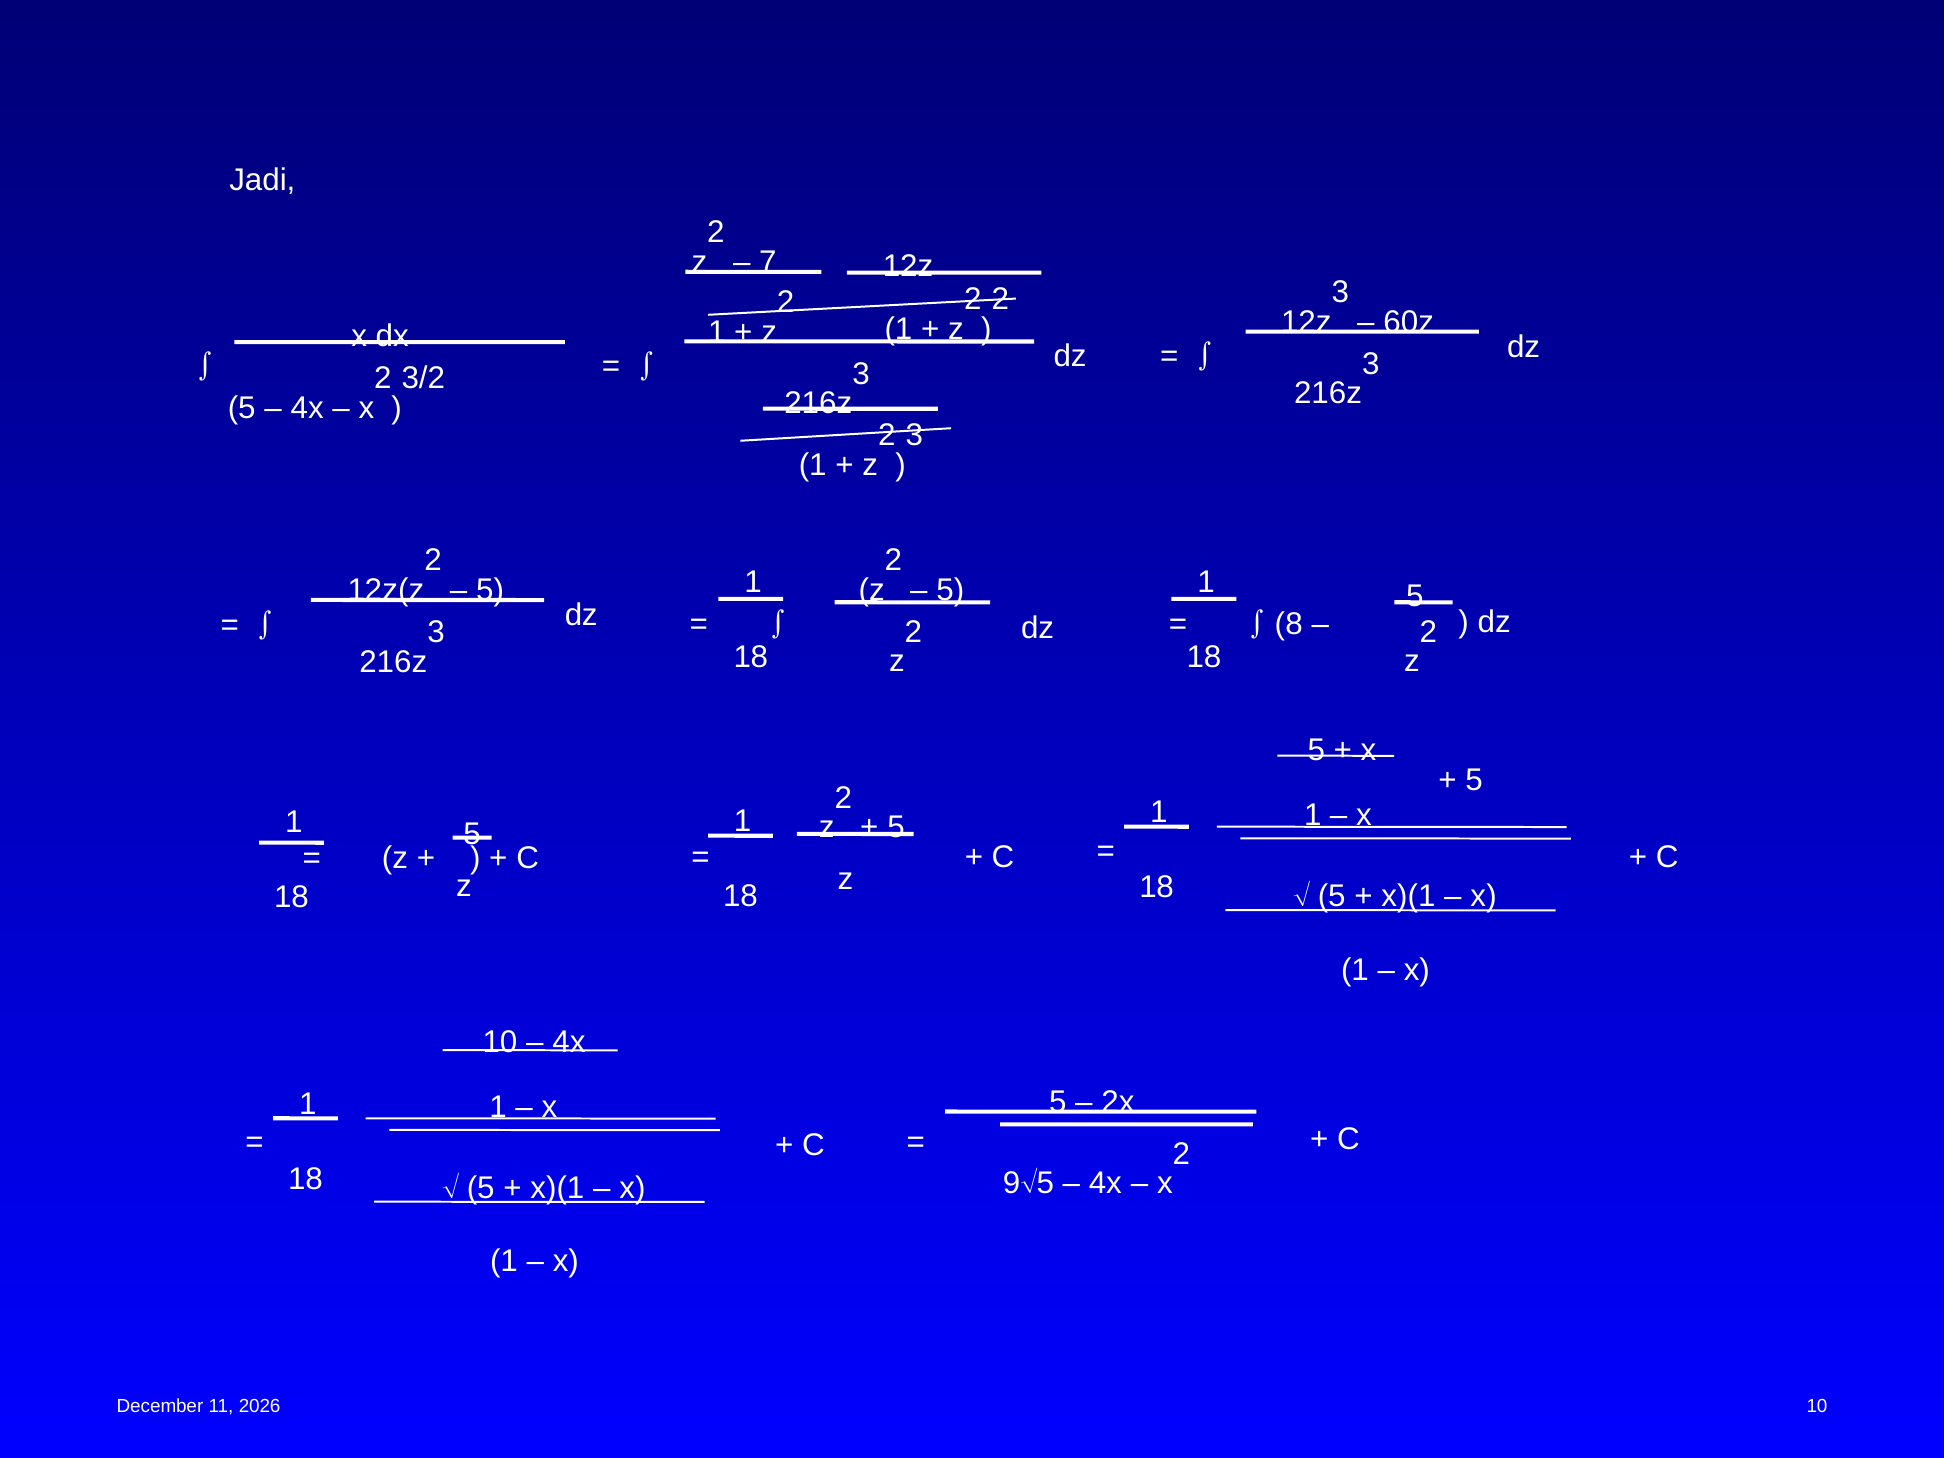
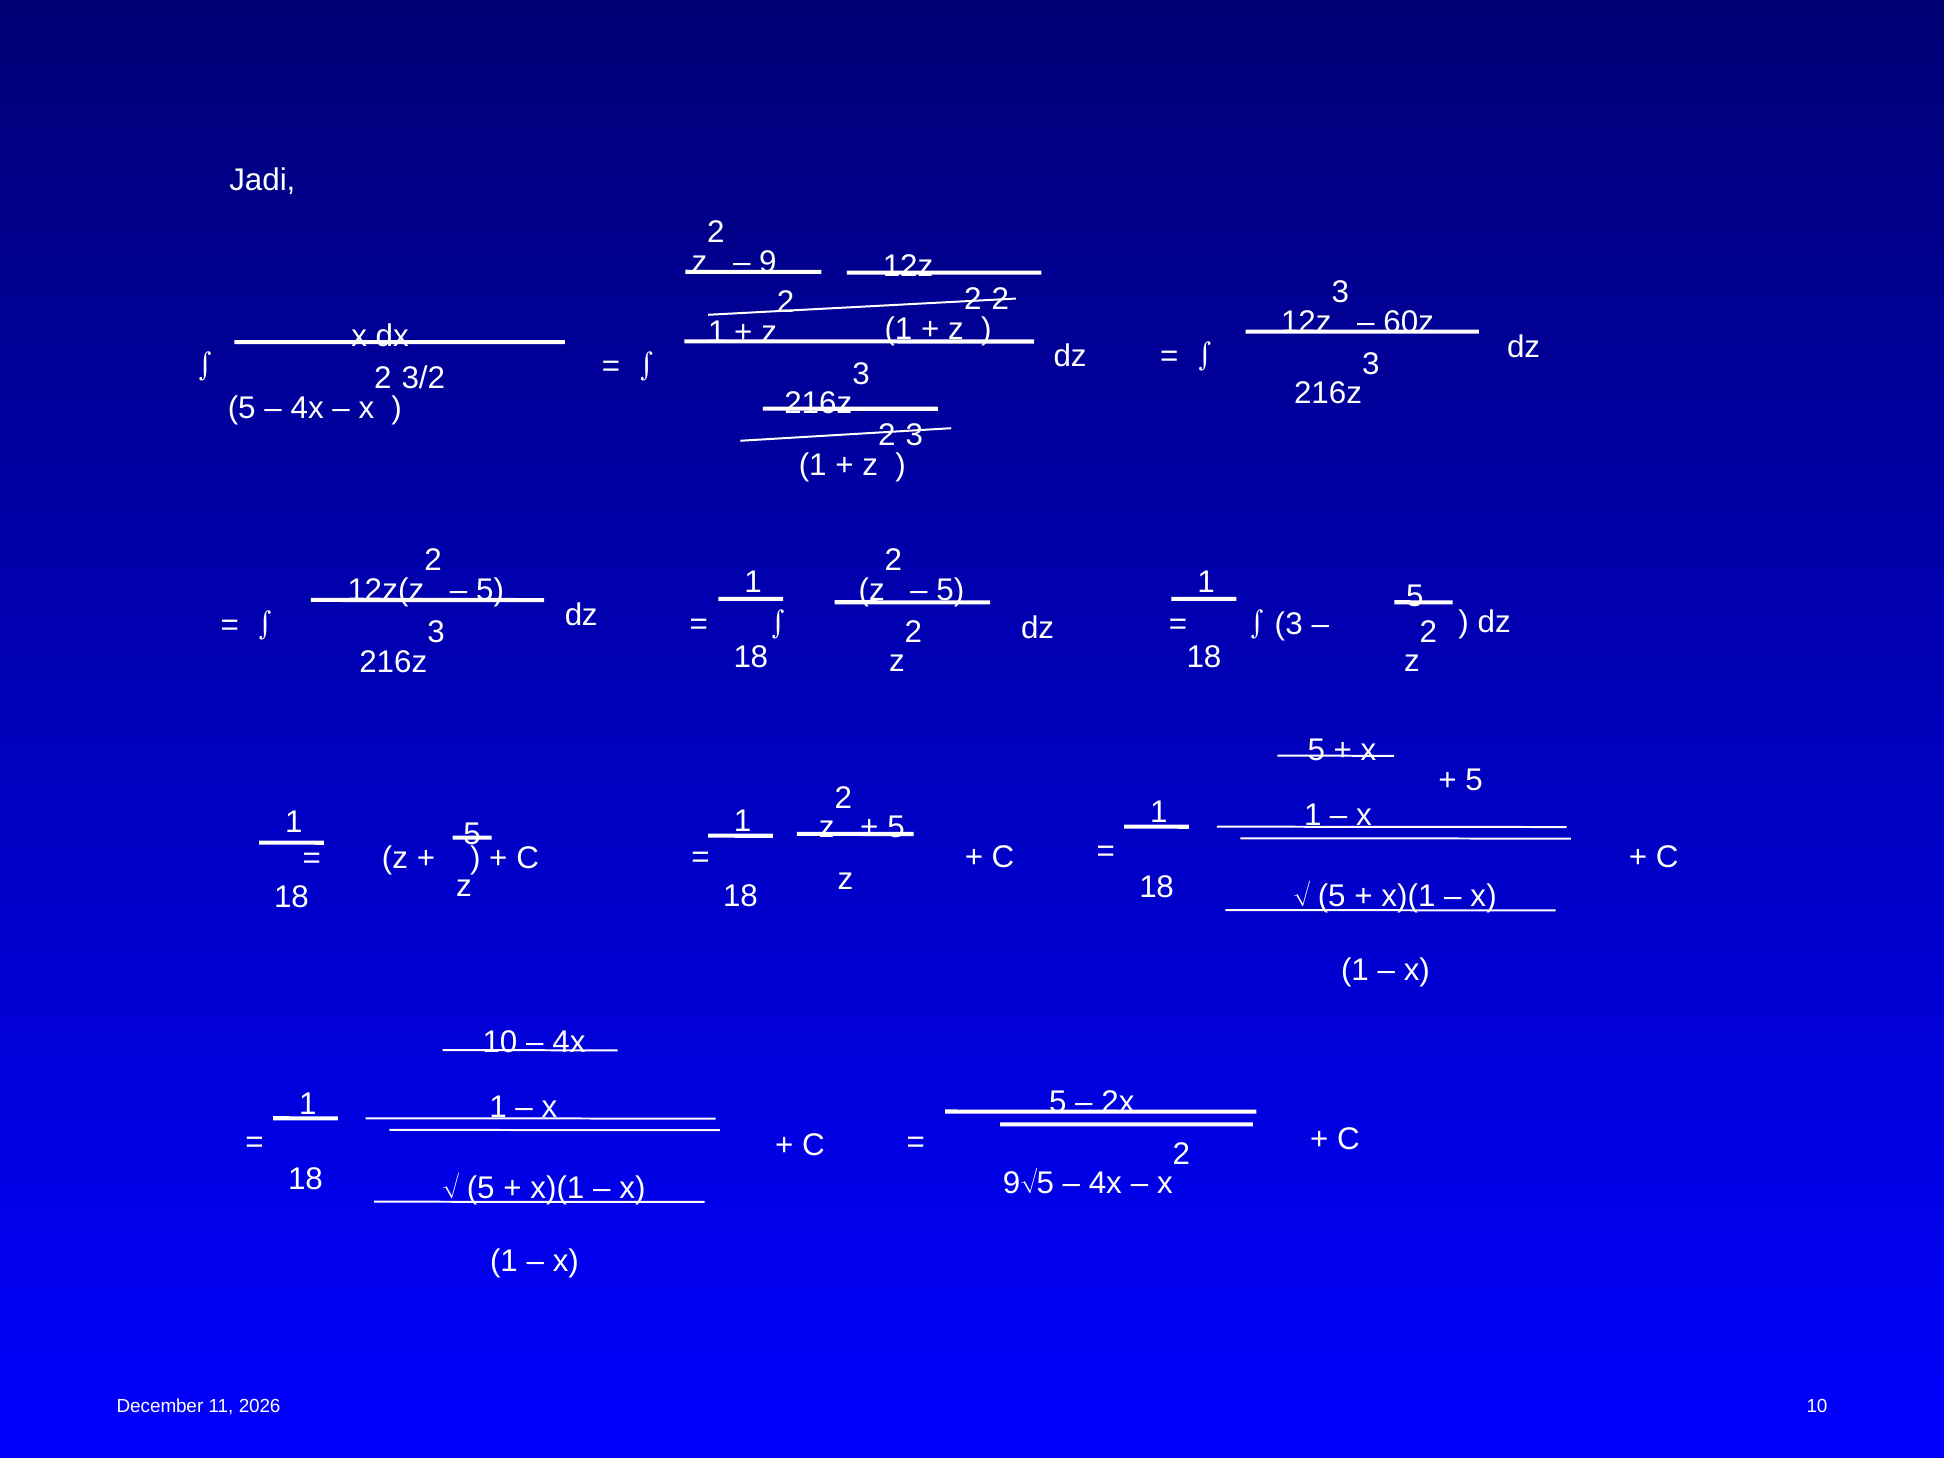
7: 7 -> 9 (768, 262)
8: 8 -> 3 (1289, 624)
